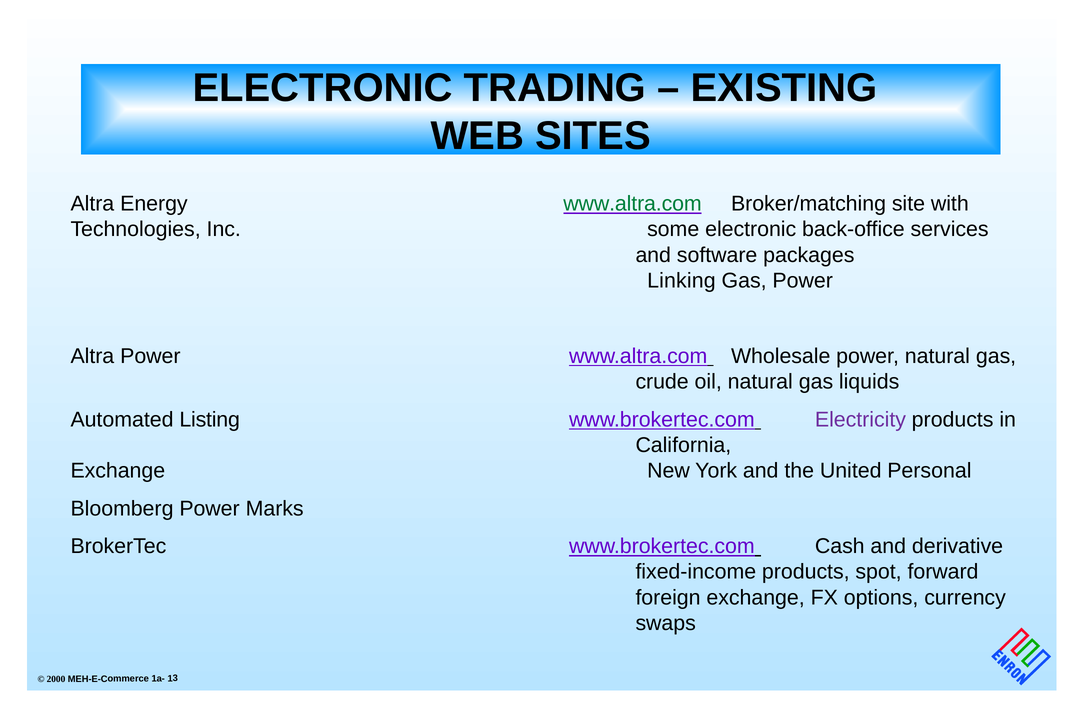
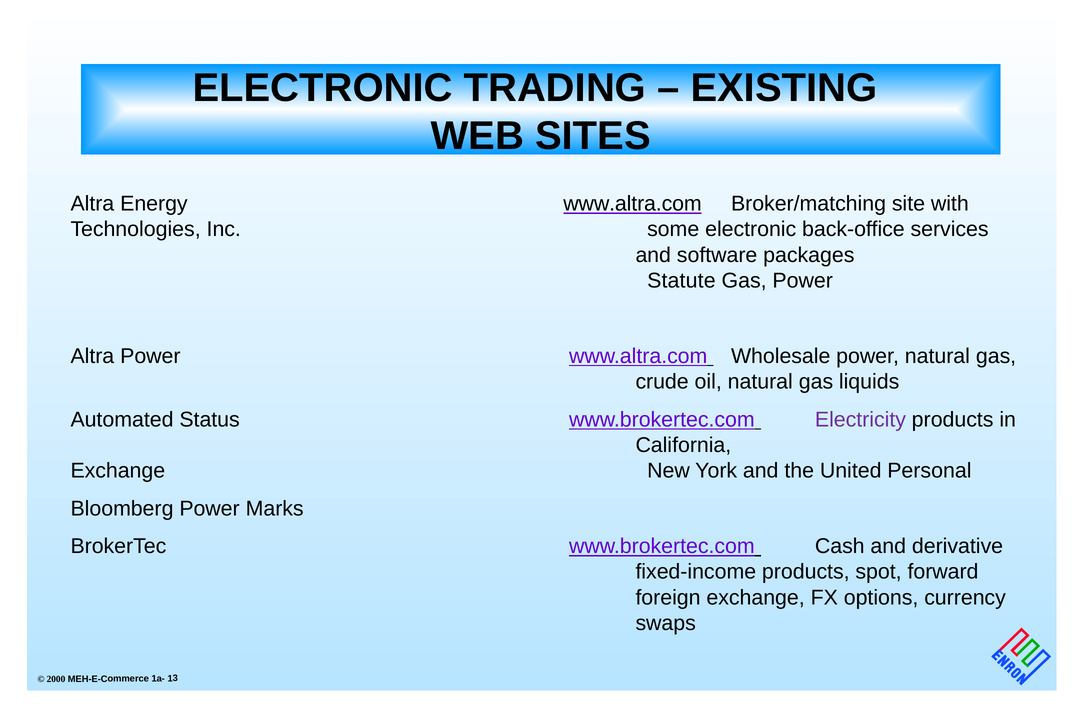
www.altra.com colour: green -> black (633, 204)
Linking: Linking -> Statute (681, 280)
Listing: Listing -> Status (210, 419)
